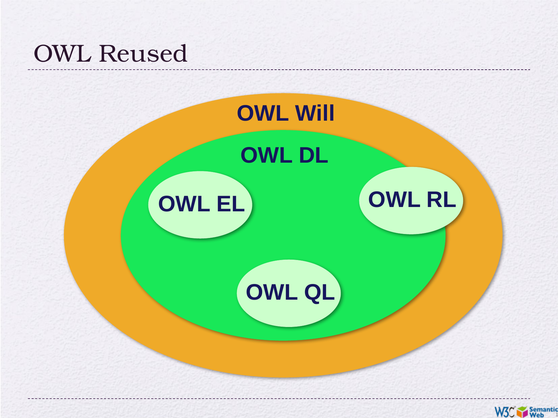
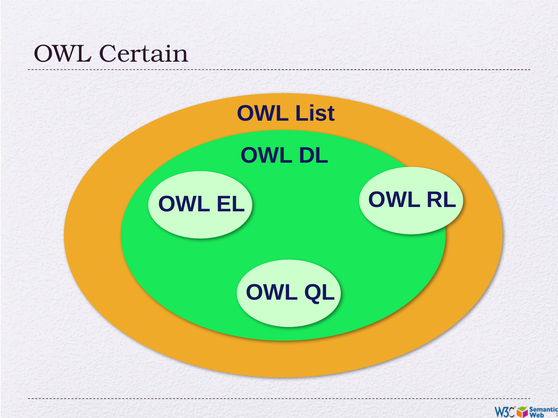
Reused: Reused -> Certain (144, 54)
Will: Will -> List (315, 113)
